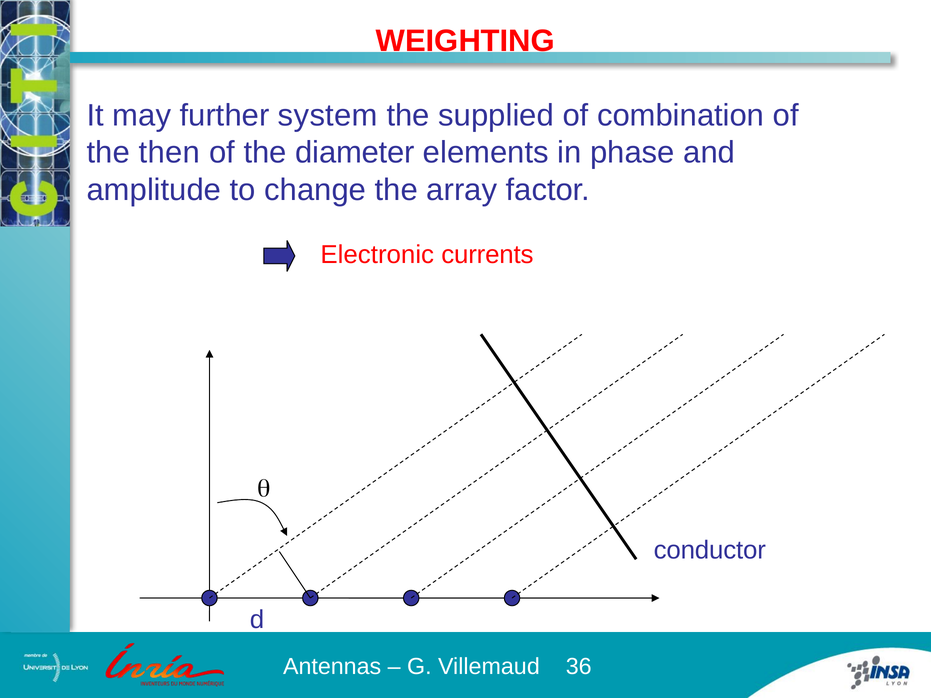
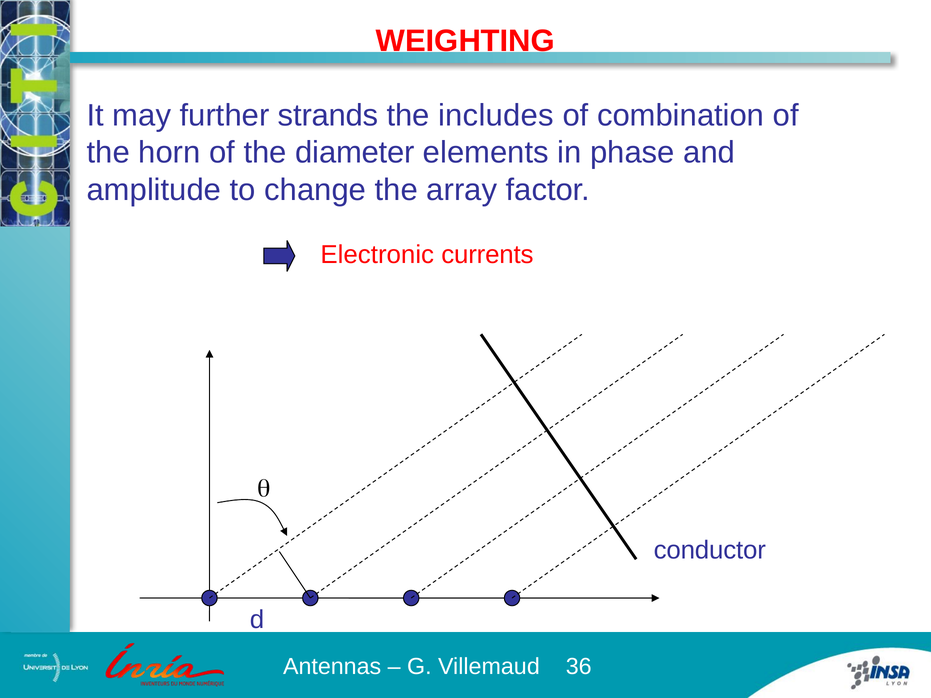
system: system -> strands (328, 116)
supplied: supplied -> includes (496, 116)
then: then -> horn (169, 153)
